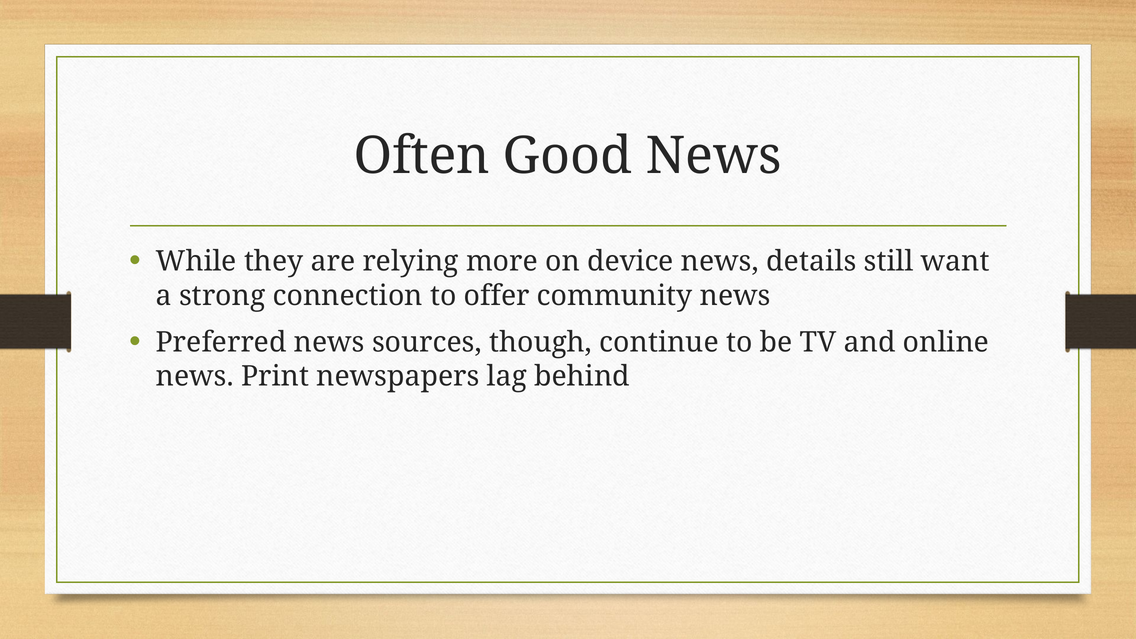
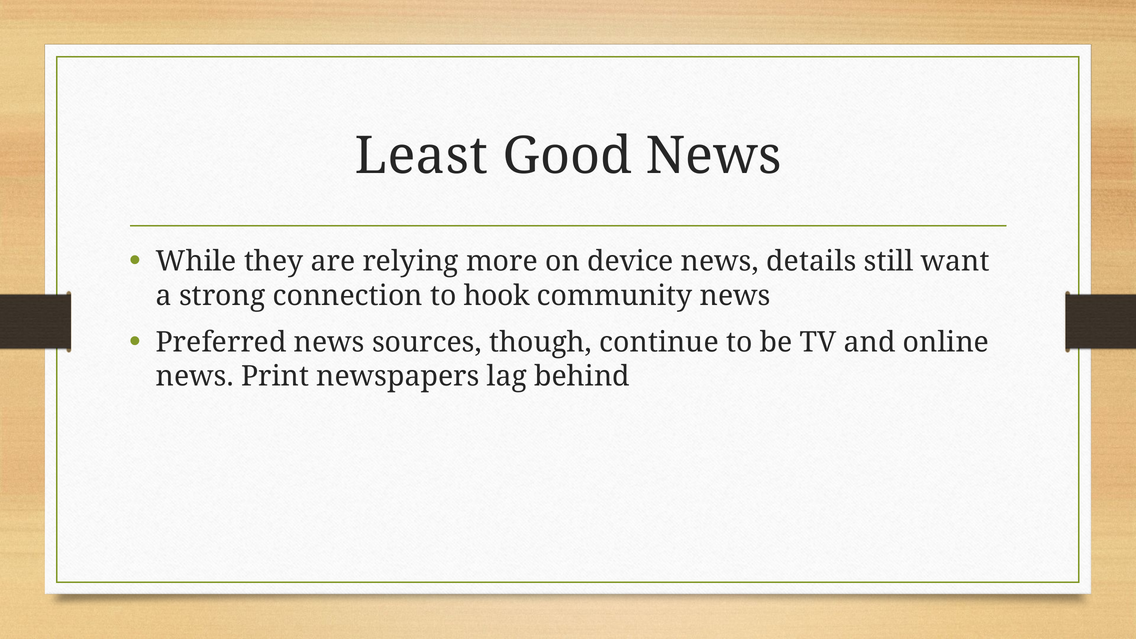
Often: Often -> Least (421, 156)
offer: offer -> hook (497, 296)
